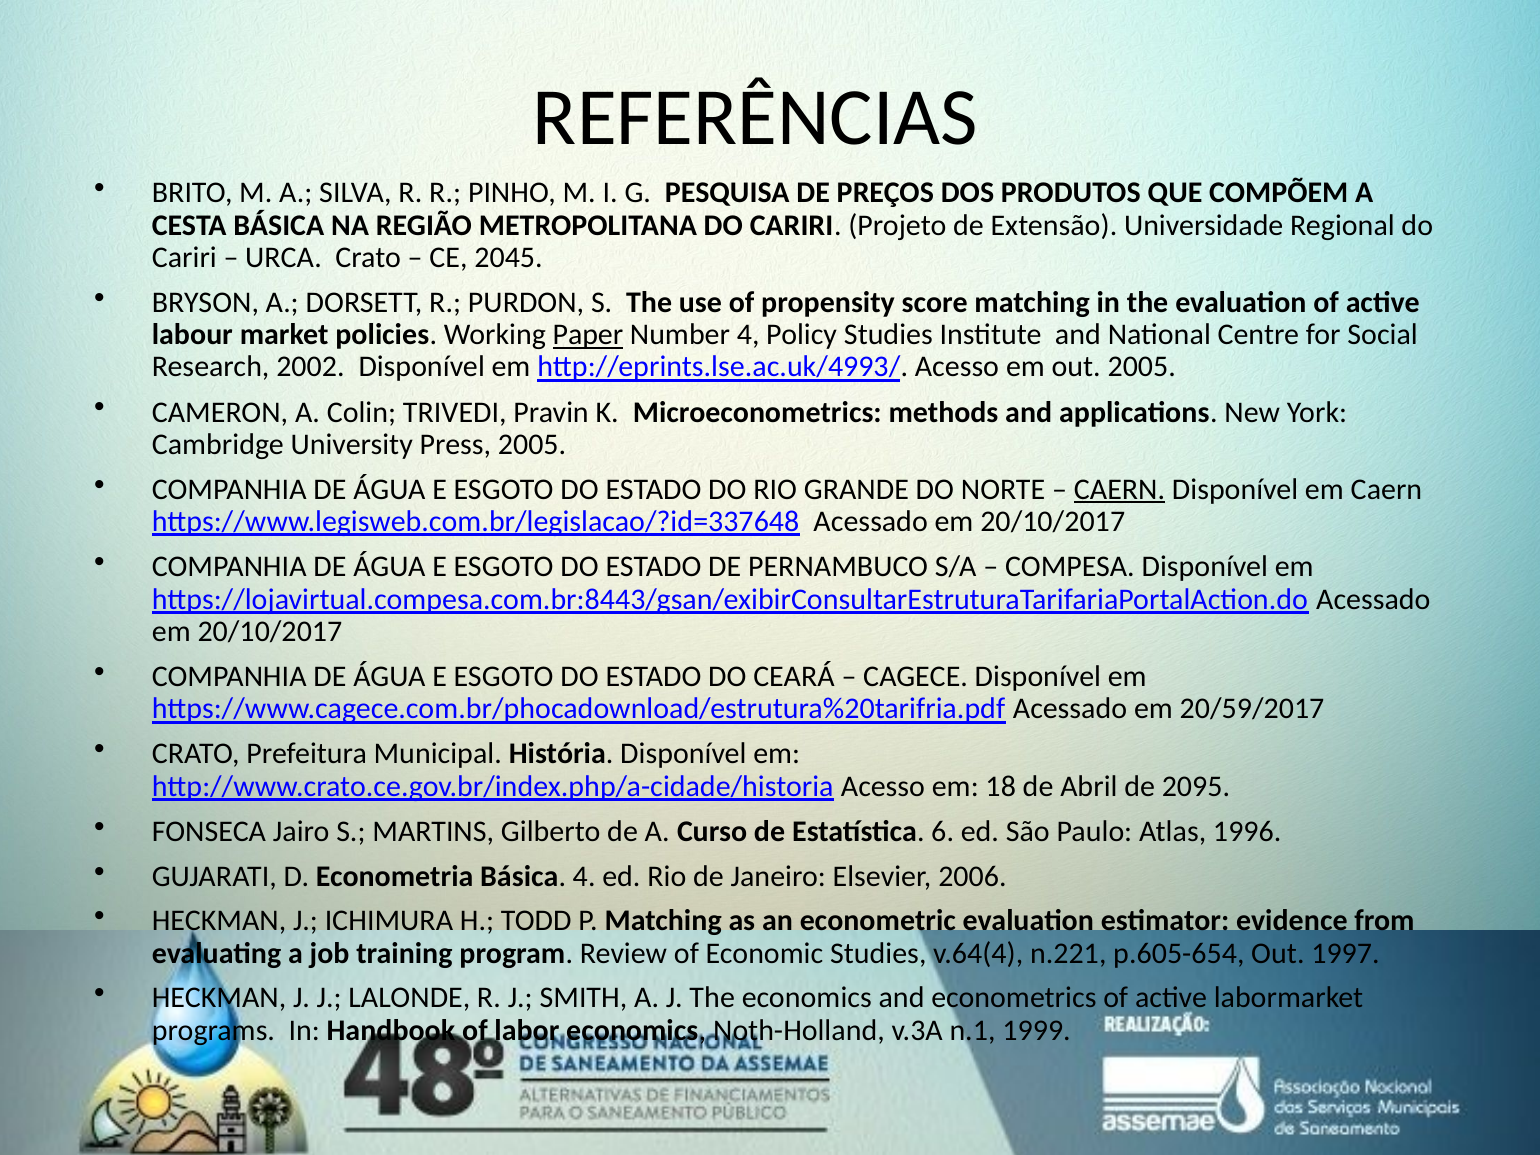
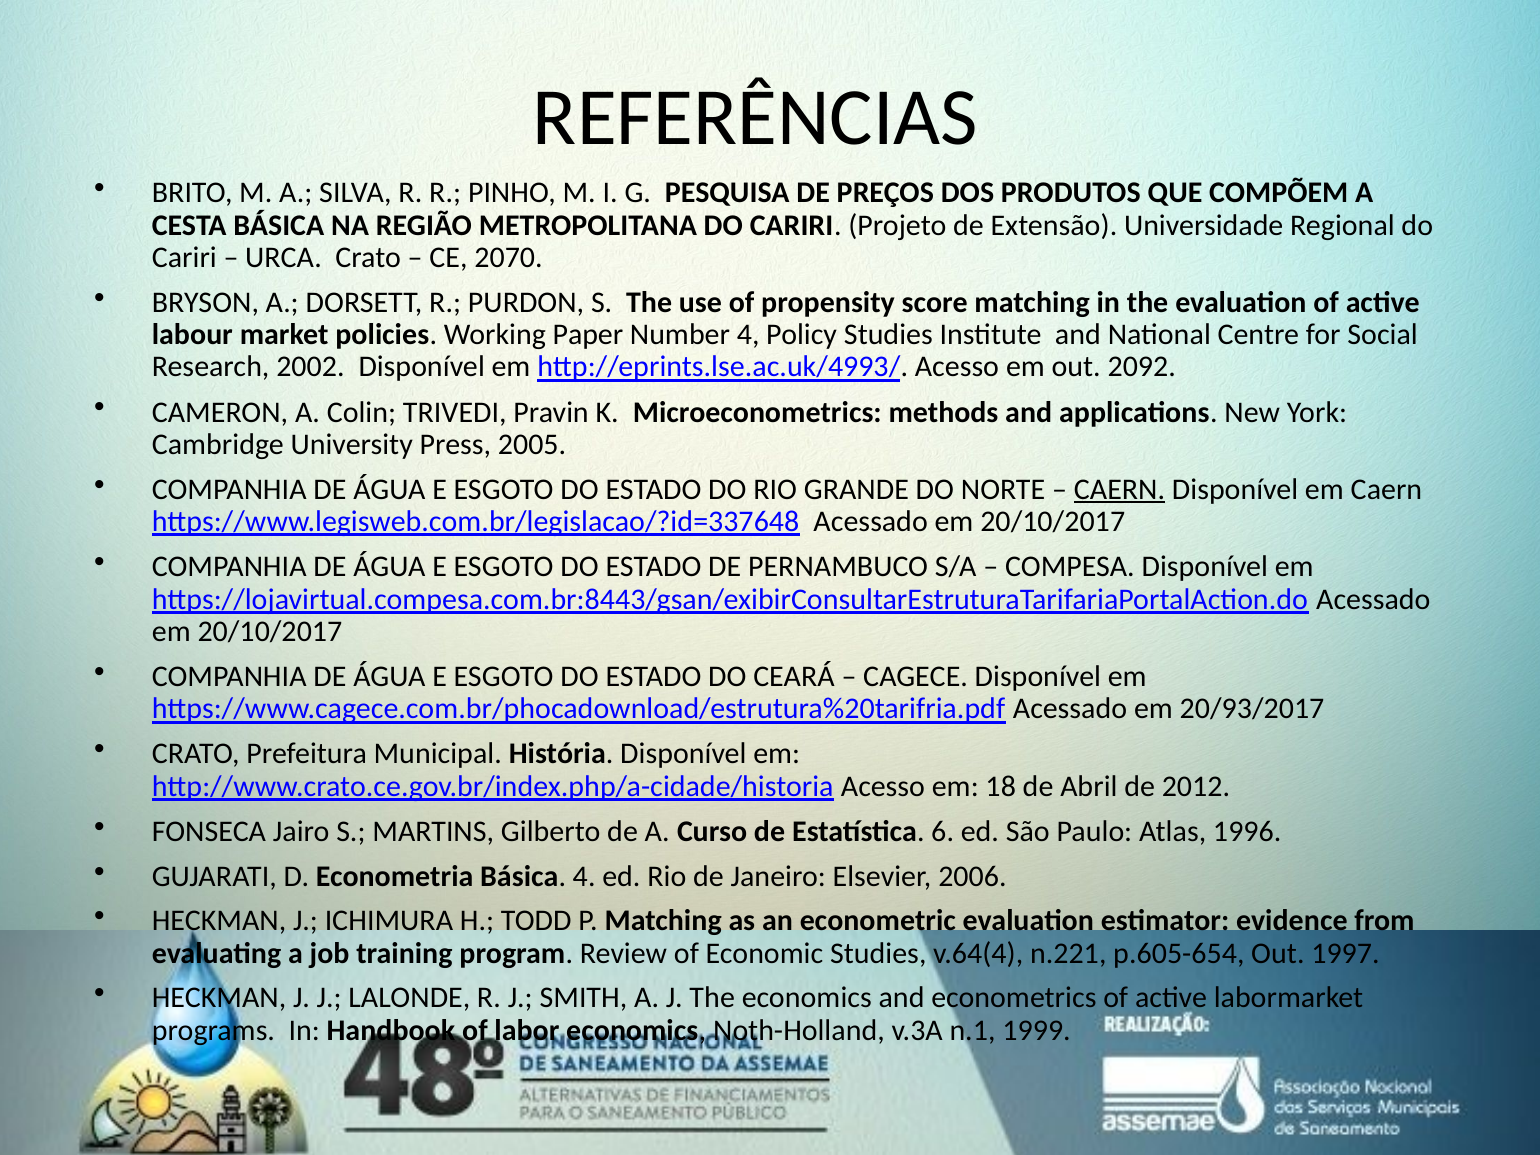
2045: 2045 -> 2070 (509, 258)
Paper underline: present -> none (588, 335)
out 2005: 2005 -> 2092 (1142, 367)
20/59/2017: 20/59/2017 -> 20/93/2017 (1252, 709)
2095: 2095 -> 2012 (1196, 786)
